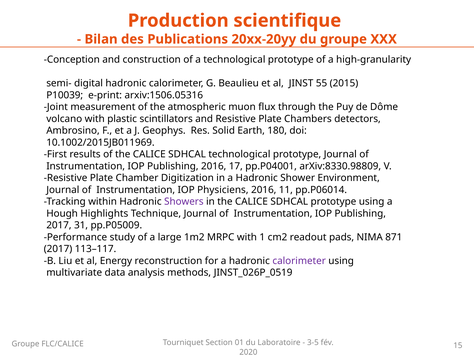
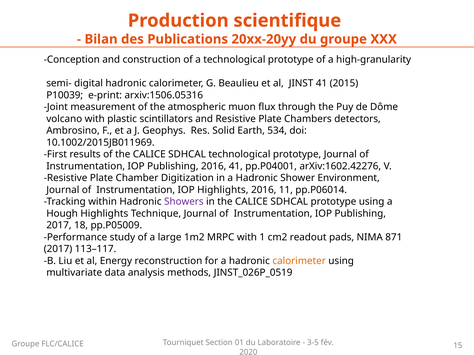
JINST 55: 55 -> 41 (322, 83)
180: 180 -> 534 (277, 131)
2016 17: 17 -> 41 (236, 166)
arXiv:8330.98809: arXiv:8330.98809 -> arXiv:1602.42276 (340, 166)
IOP Physiciens: Physiciens -> Highlights (223, 190)
31: 31 -> 18 (81, 226)
calorimeter colour: purple -> orange (299, 261)
